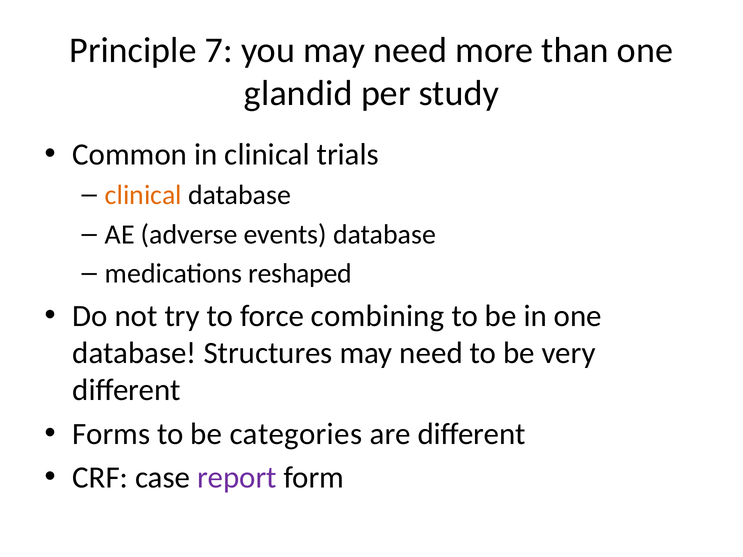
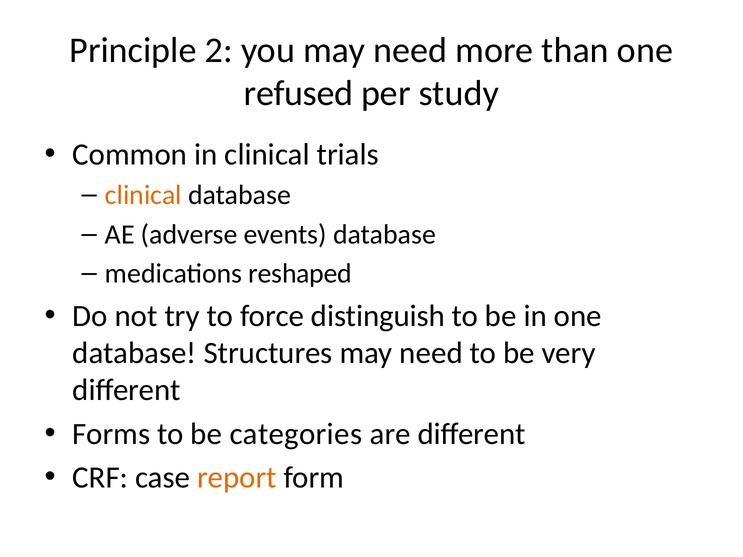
7: 7 -> 2 (219, 50)
glandid: glandid -> refused (299, 94)
combining: combining -> distinguish (378, 316)
report colour: purple -> orange (237, 478)
